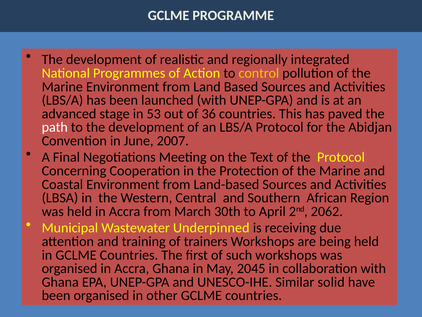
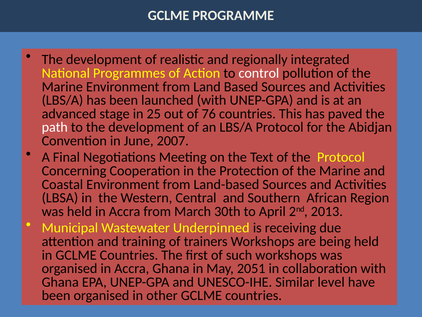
control colour: yellow -> white (259, 73)
53: 53 -> 25 (154, 114)
36: 36 -> 76 (209, 114)
2062: 2062 -> 2013 (327, 211)
2045: 2045 -> 2051 (251, 268)
solid: solid -> level (331, 282)
